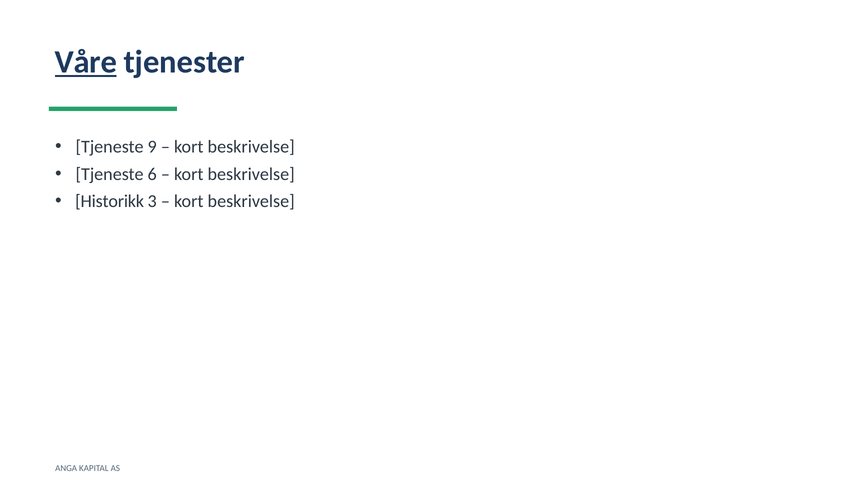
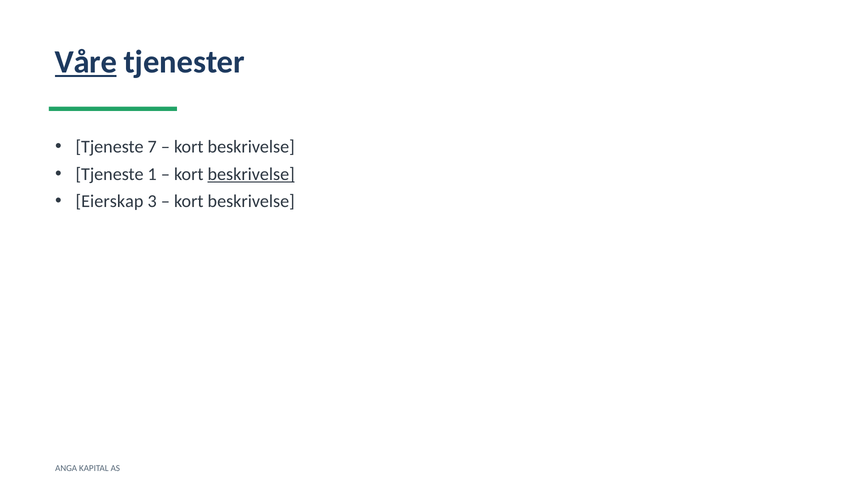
9: 9 -> 7 (152, 147)
6: 6 -> 1 (152, 174)
beskrivelse underline: none -> present (251, 174)
Historikk: Historikk -> Eierskap (110, 201)
